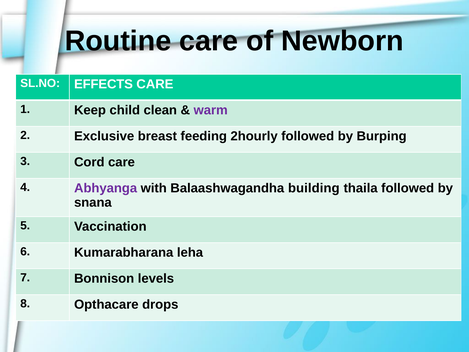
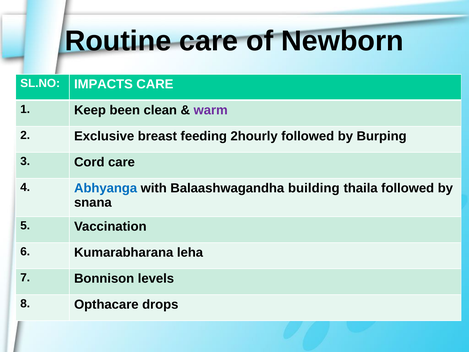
EFFECTS: EFFECTS -> IMPACTS (103, 84)
child: child -> been (125, 110)
Abhyanga colour: purple -> blue (106, 188)
